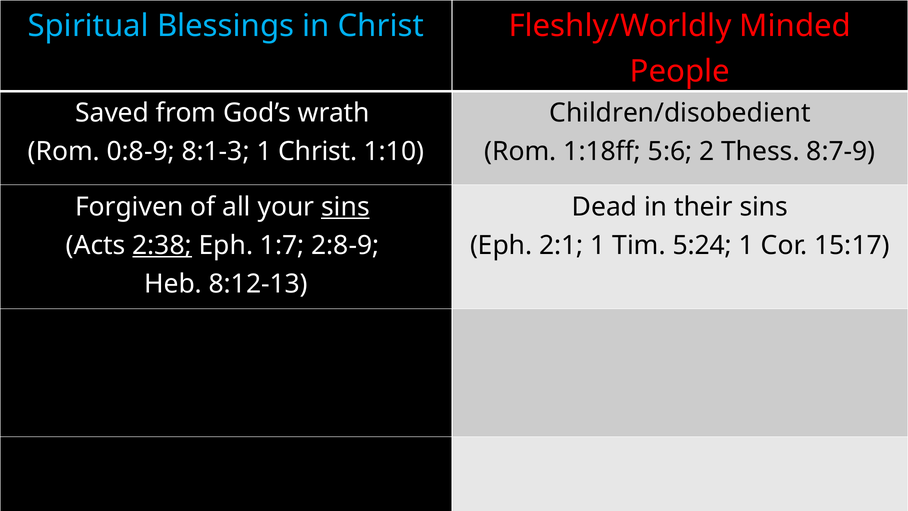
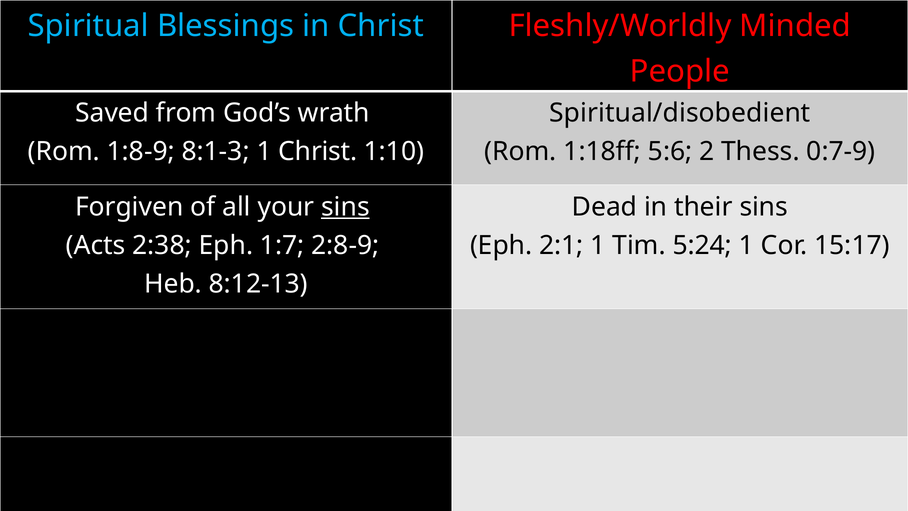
Children/disobedient: Children/disobedient -> Spiritual/disobedient (680, 113)
0:8-9: 0:8-9 -> 1:8-9 (141, 152)
8:7-9: 8:7-9 -> 0:7-9 (841, 152)
2:38 underline: present -> none (162, 245)
